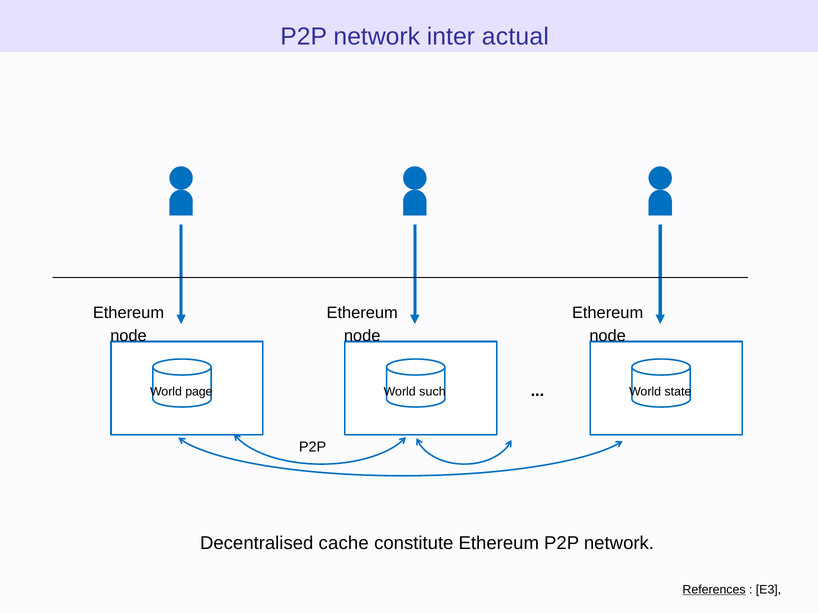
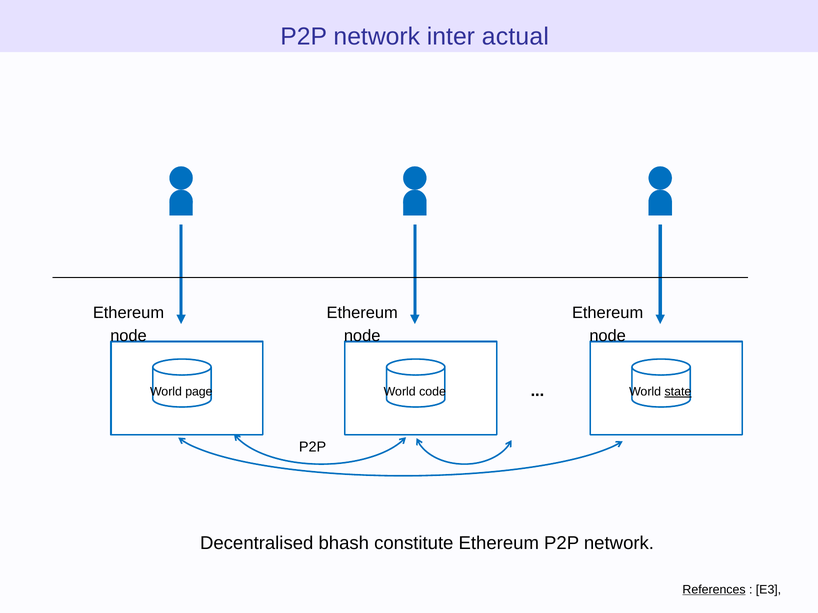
such: such -> code (433, 392)
state underline: none -> present (678, 392)
cache: cache -> bhash (344, 543)
